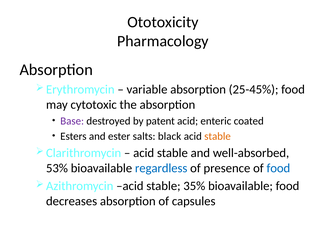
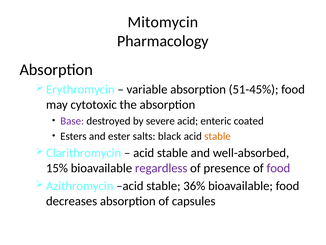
Ototoxicity: Ototoxicity -> Mitomycin (163, 22)
25-45%: 25-45% -> 51-45% (254, 89)
patent: patent -> severe (160, 121)
53%: 53% -> 15% (57, 168)
regardless colour: blue -> purple (161, 168)
food colour: blue -> purple (278, 168)
35%: 35% -> 36% (194, 186)
